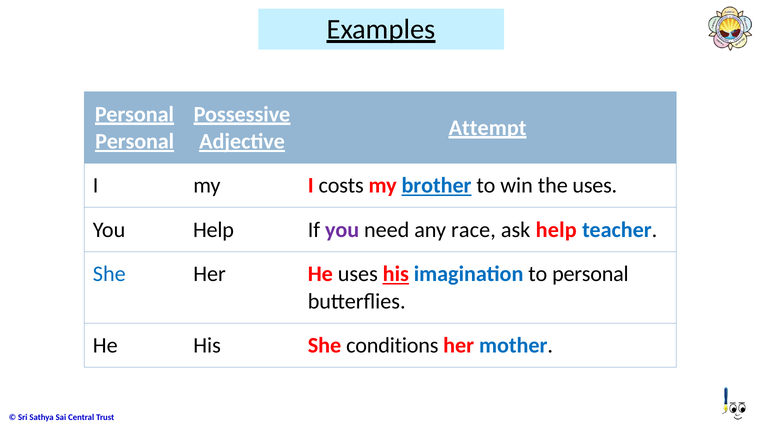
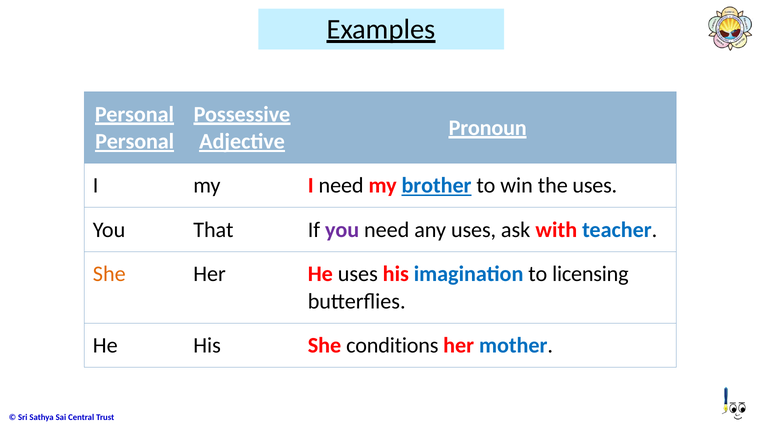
Attempt: Attempt -> Pronoun (488, 128)
I costs: costs -> need (341, 185)
You Help: Help -> That (213, 230)
any race: race -> uses (474, 230)
ask help: help -> with (556, 230)
She colour: blue -> orange (109, 274)
his underline: present -> none (396, 274)
to personal: personal -> licensing (590, 274)
